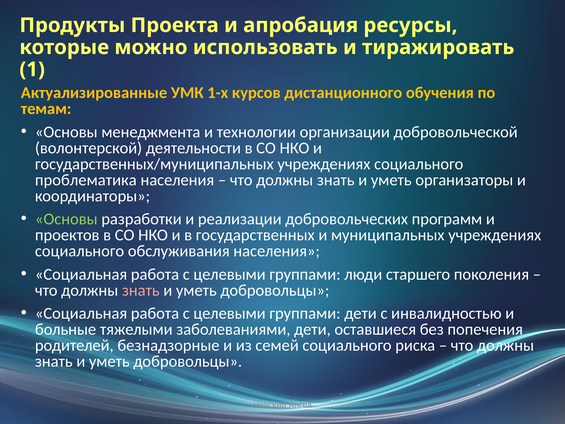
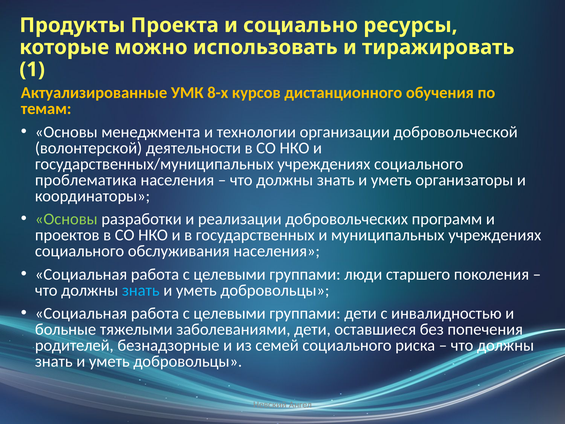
апробация: апробация -> социально (301, 25)
1-х: 1-х -> 8-х (218, 93)
знать colour: pink -> light blue (141, 290)
